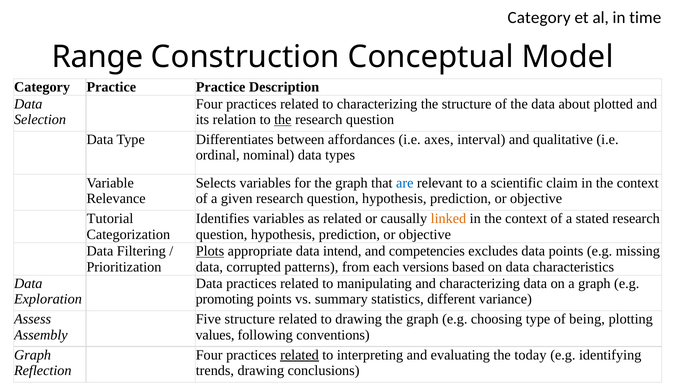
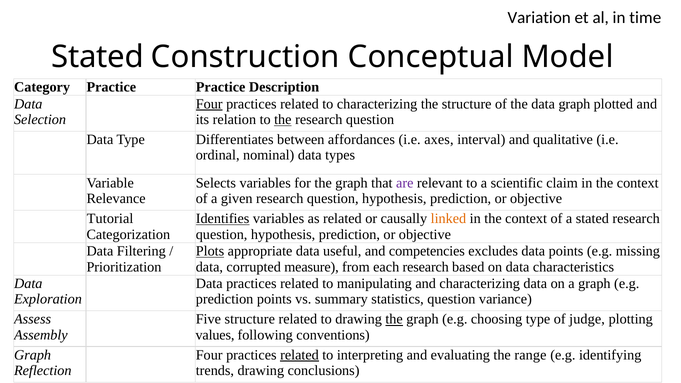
Category: Category -> Variation (539, 18)
Range: Range -> Stated (98, 57)
Four underline: none -> present (209, 104)
data about: about -> graph (574, 104)
are colour: blue -> purple (405, 183)
Identifies underline: none -> present (223, 219)
intend: intend -> useful (342, 251)
patterns: patterns -> measure (312, 267)
each versions: versions -> research (426, 267)
promoting: promoting -> prediction (225, 299)
statistics different: different -> question (451, 299)
the underline: none -> present (394, 319)
being: being -> judge (587, 319)
today: today -> range (530, 355)
